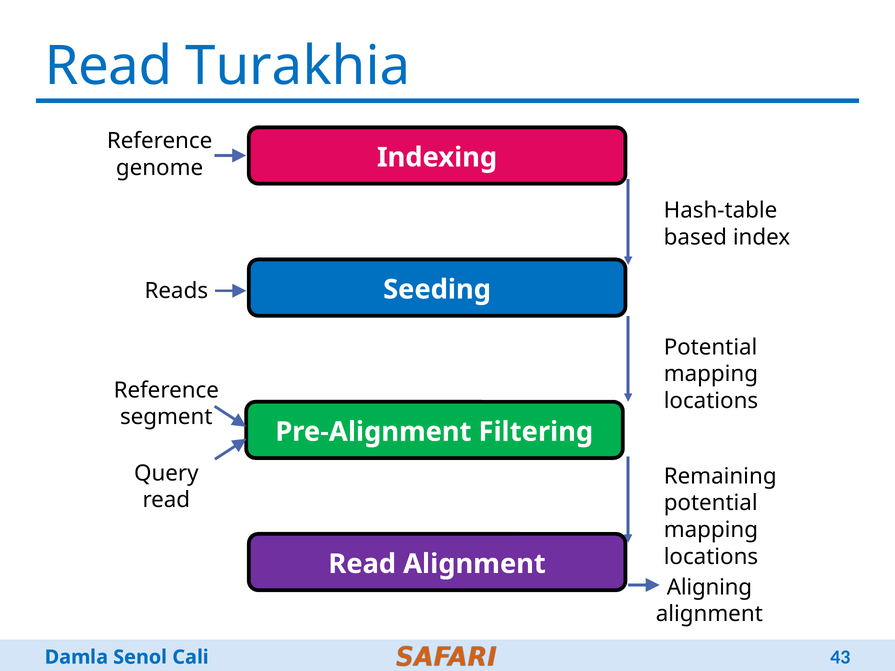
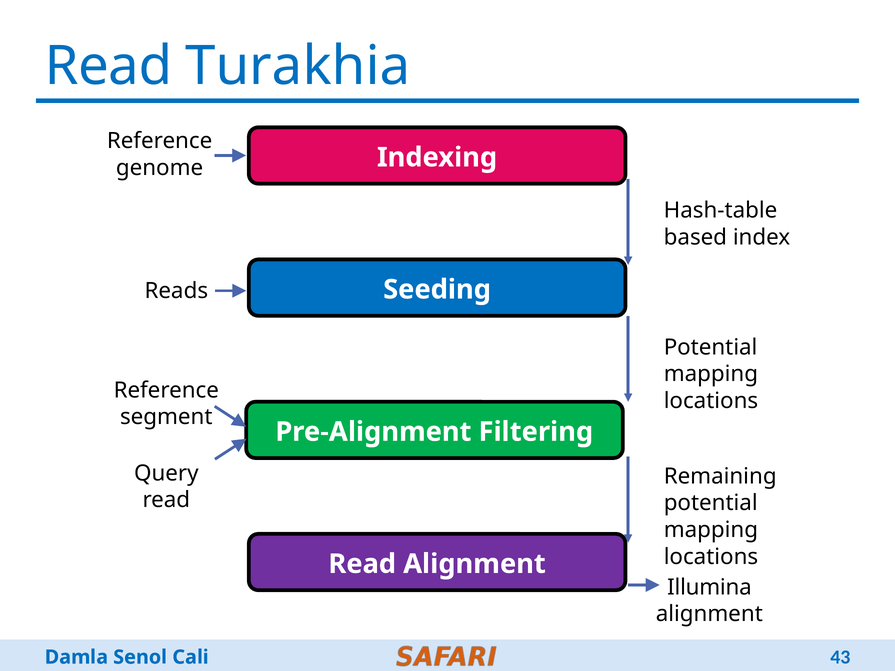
Aligning: Aligning -> Illumina (709, 587)
